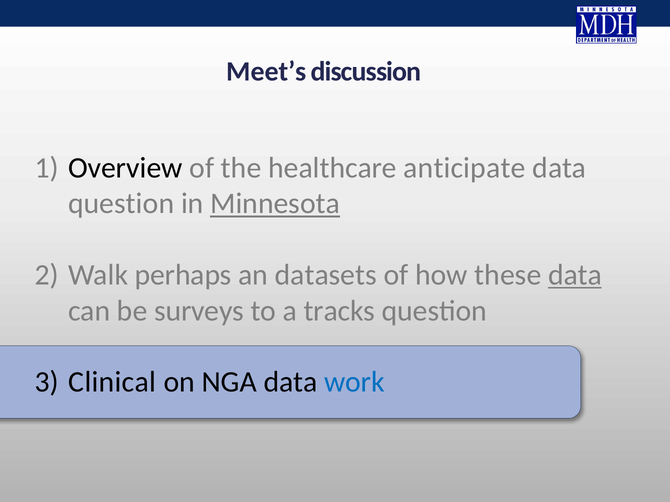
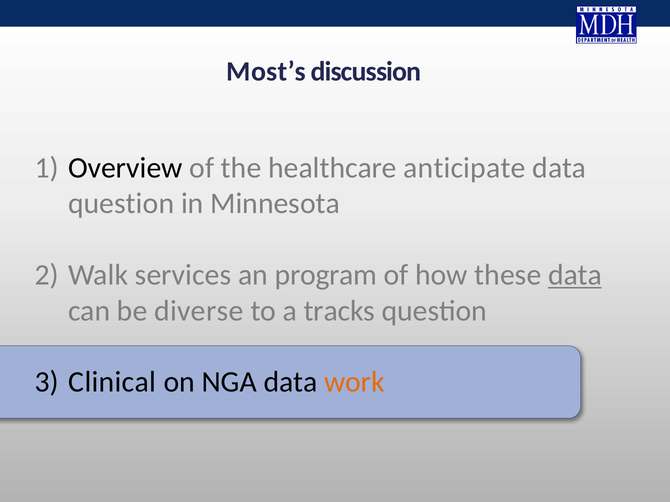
Meet’s: Meet’s -> Most’s (266, 72)
Minnesota underline: present -> none (275, 204)
perhaps: perhaps -> services (183, 275)
datasets: datasets -> program (326, 275)
surveys: surveys -> diverse (199, 311)
work colour: blue -> orange (354, 383)
